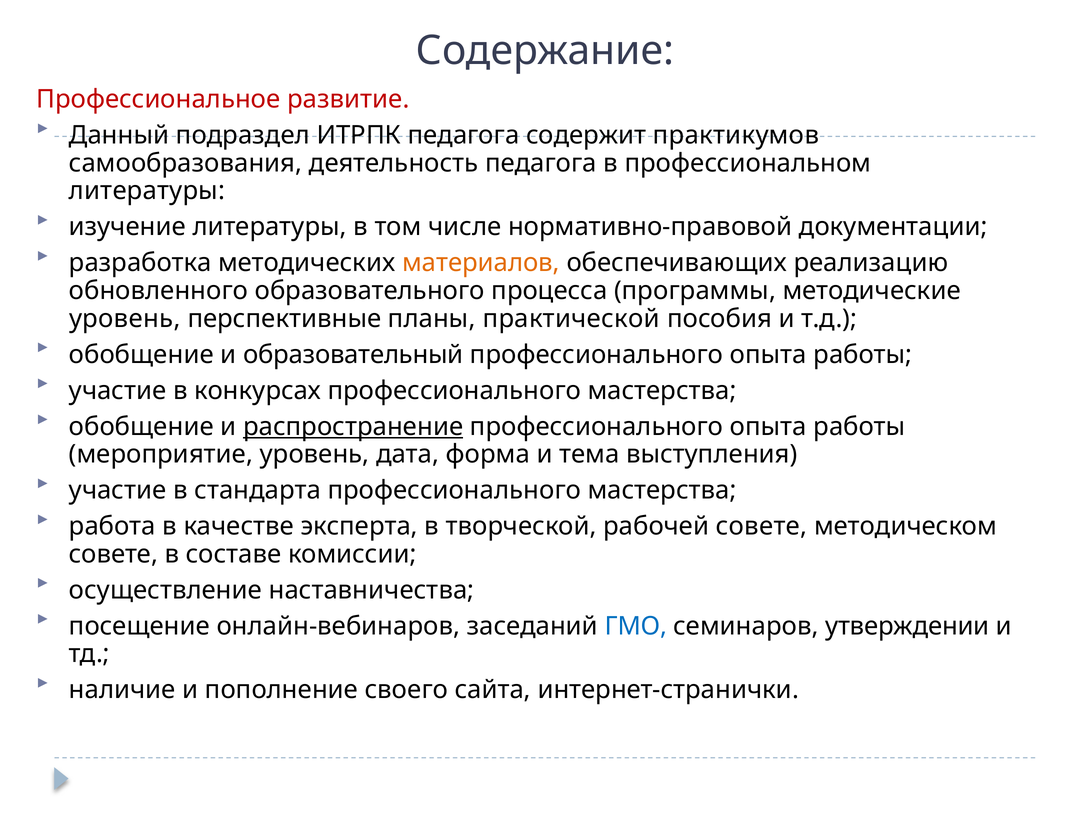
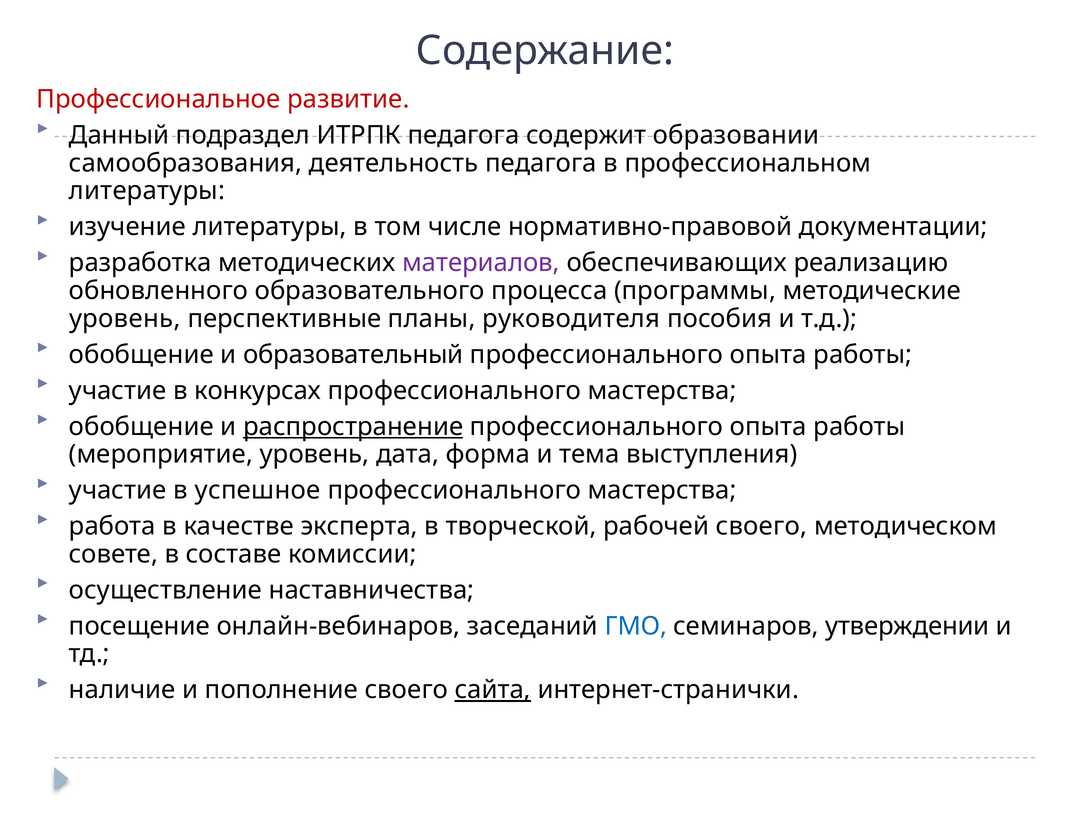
практикумов: практикумов -> образовании (736, 135)
материалов colour: orange -> purple (481, 263)
практической: практической -> руководителя (571, 318)
стандарта: стандарта -> успешное (258, 490)
рабочей совете: совете -> своего (762, 526)
сайта underline: none -> present (493, 689)
